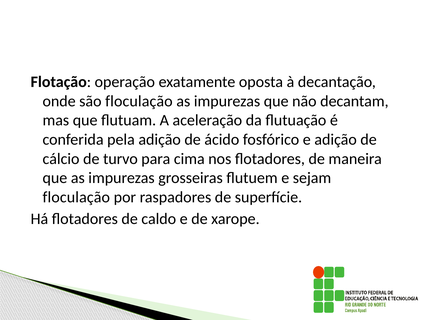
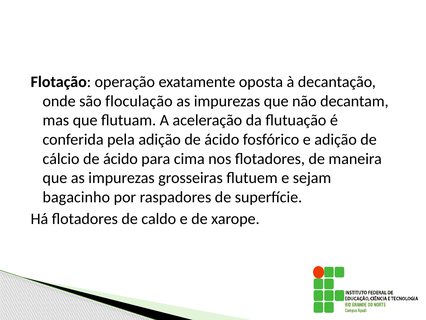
turvo: turvo -> ácido (120, 159)
floculação: floculação -> bagacinho (76, 197)
